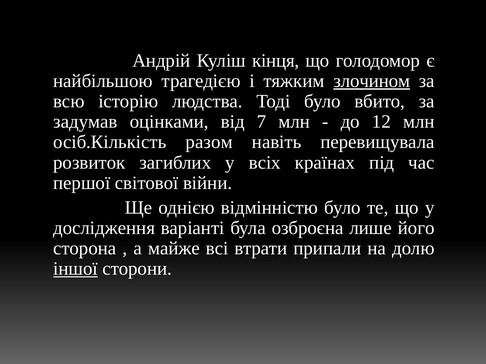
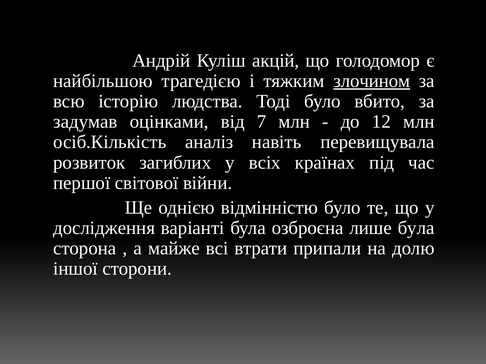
кінця: кінця -> акцій (276, 61)
разом: разом -> аналіз (209, 142)
лише його: його -> була (416, 228)
іншої underline: present -> none (75, 269)
